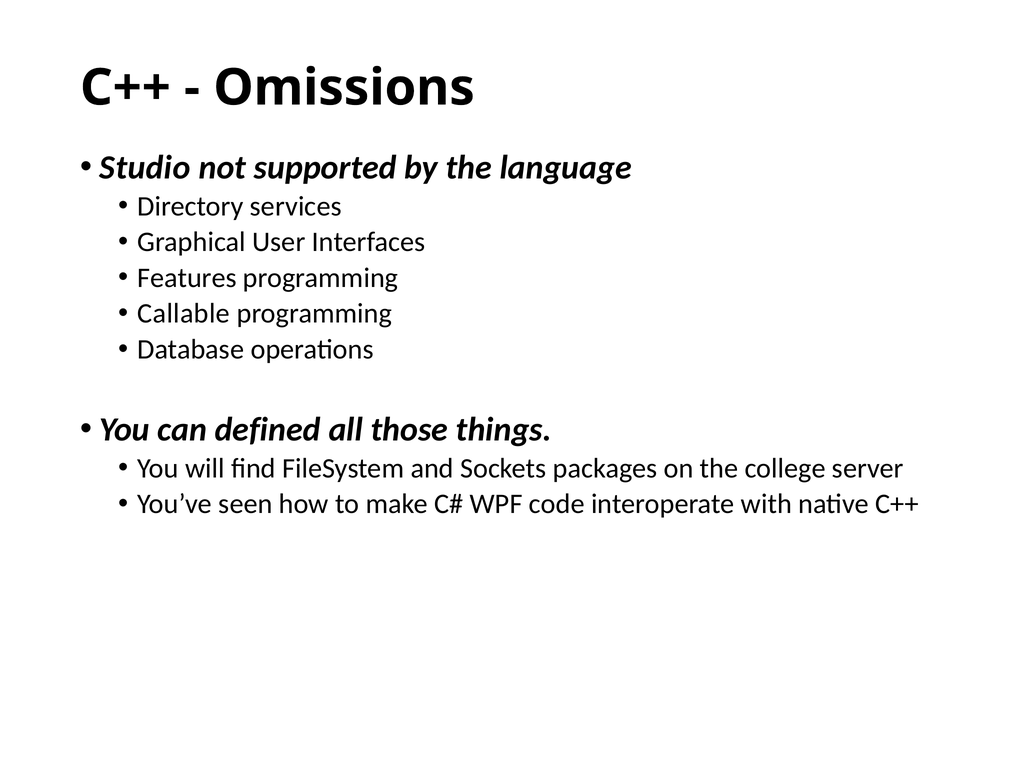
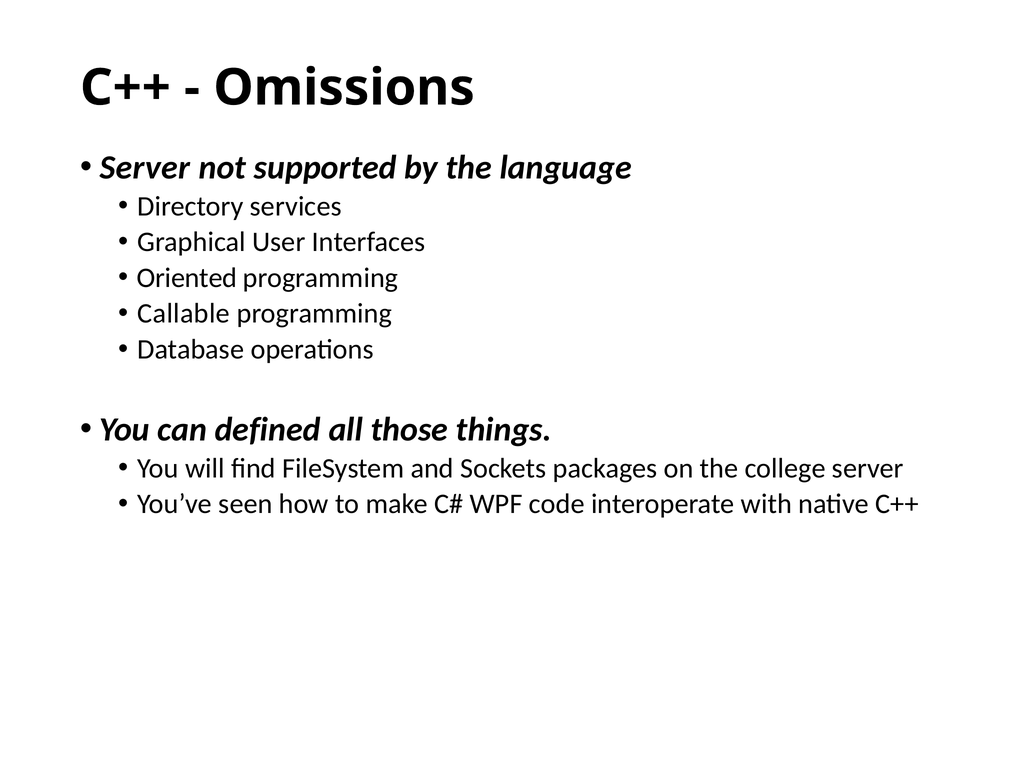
Studio: Studio -> Server (145, 167)
Features: Features -> Oriented (187, 278)
